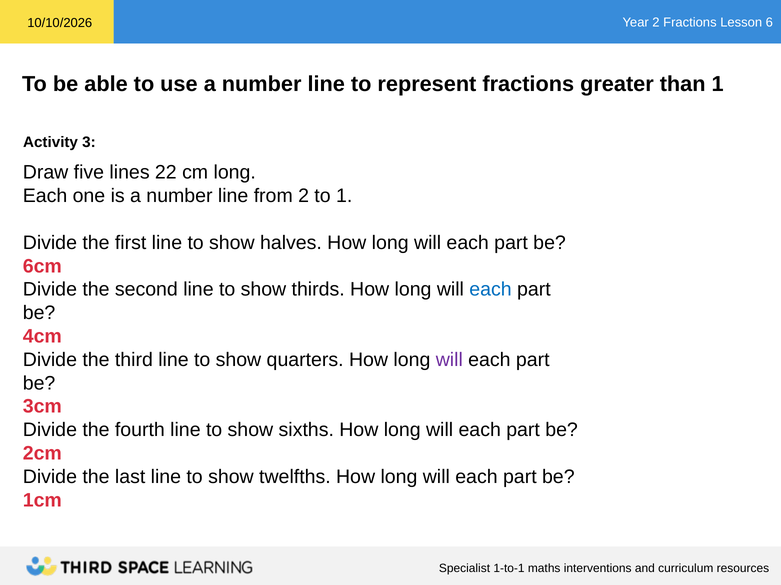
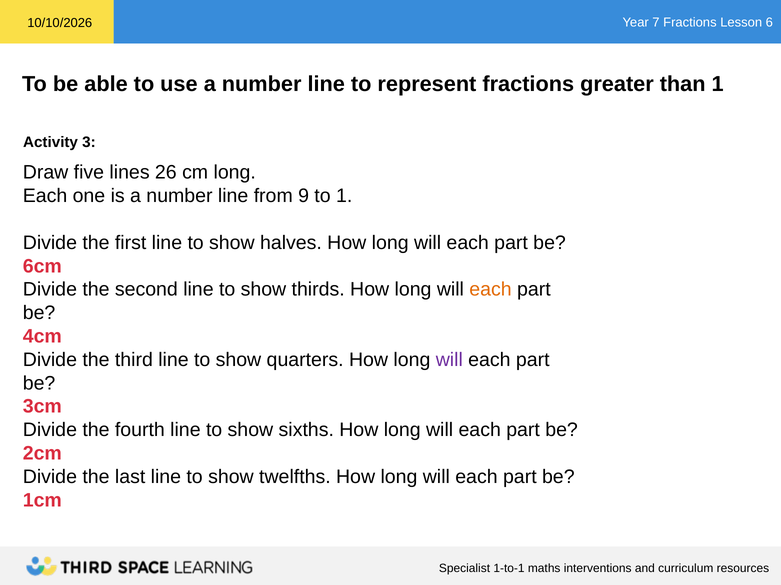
2: 2 -> 7 (656, 23)
22: 22 -> 26 (166, 173)
from 2: 2 -> 9 (304, 196)
each colour: blue -> orange (490, 290)
